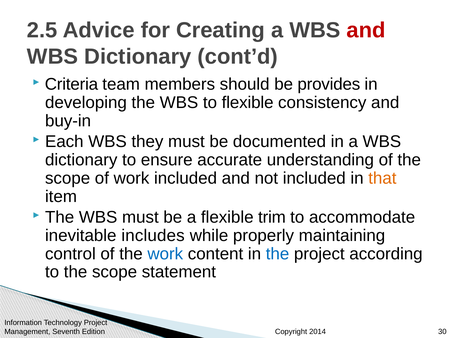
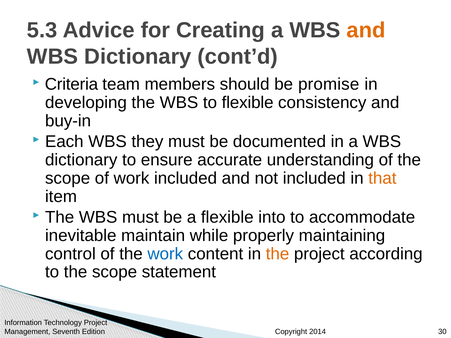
2.5: 2.5 -> 5.3 (42, 30)
and colour: red -> orange (366, 30)
provides: provides -> promise (329, 84)
trim: trim -> into (272, 217)
includes: includes -> maintain (153, 236)
the colour: blue -> orange (278, 254)
